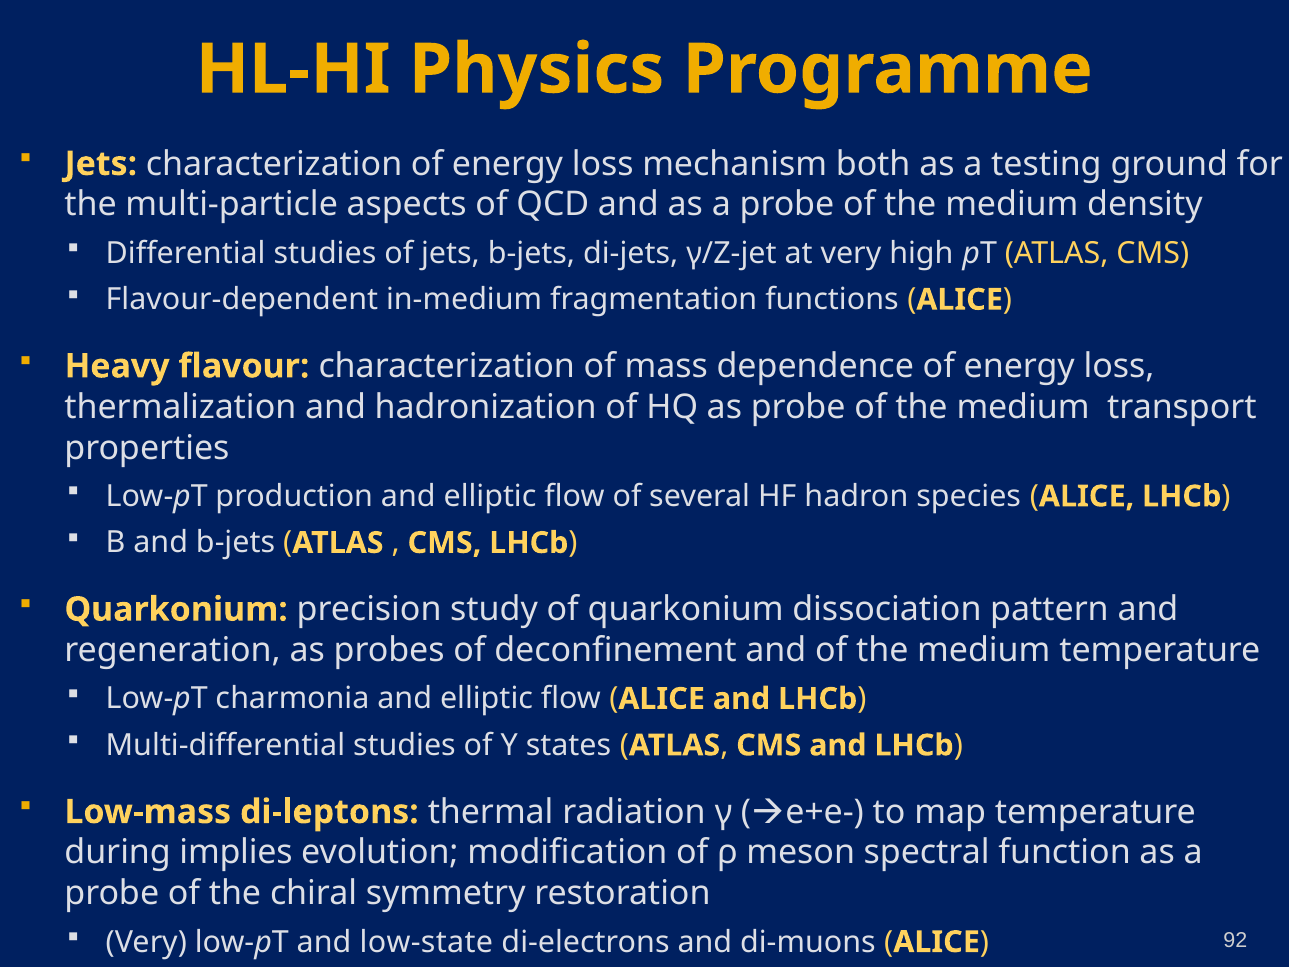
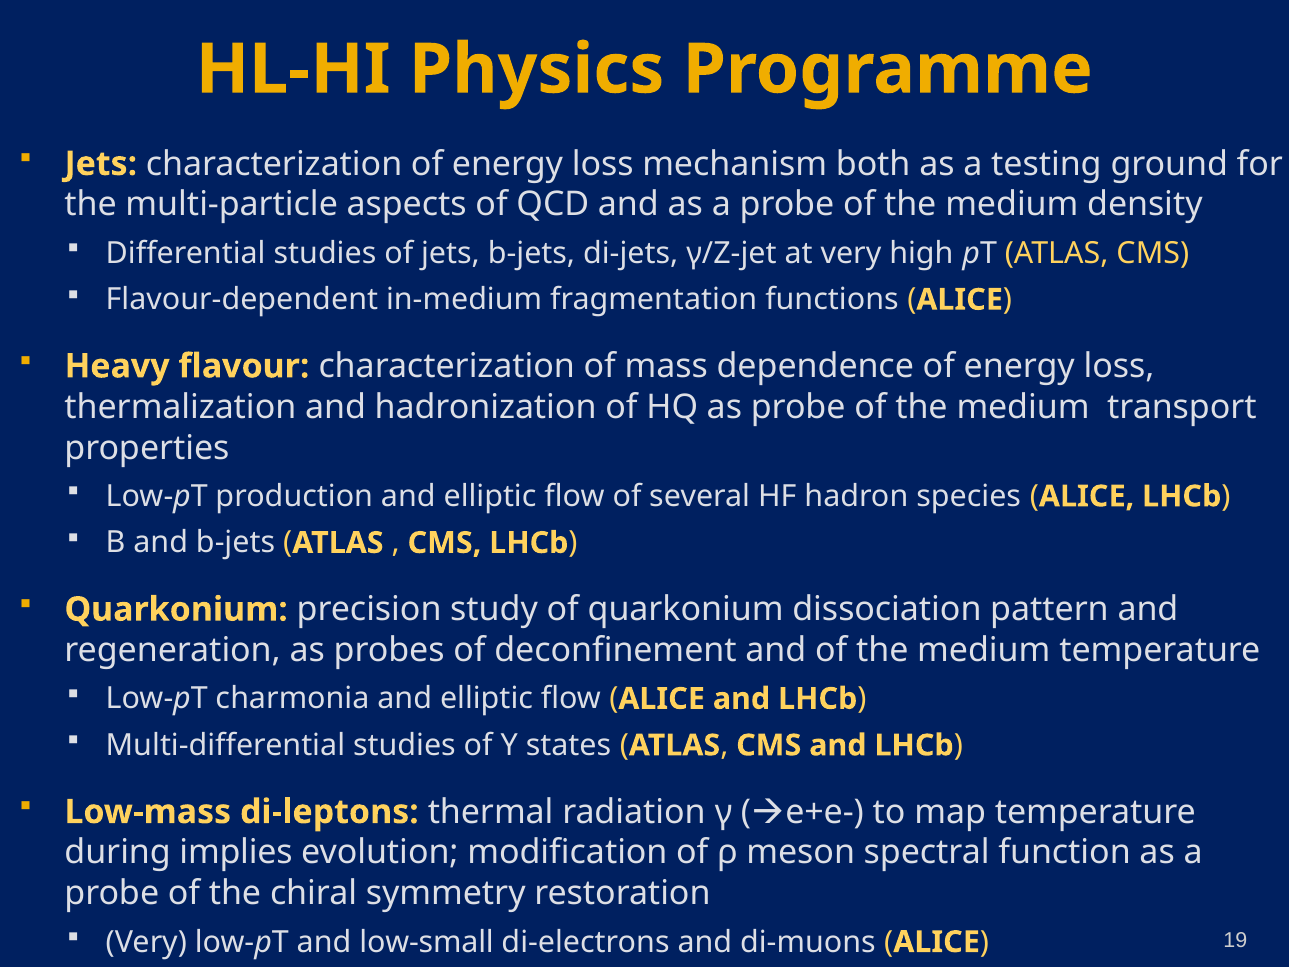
low-state: low-state -> low-small (427, 942)
92: 92 -> 19 (1235, 940)
